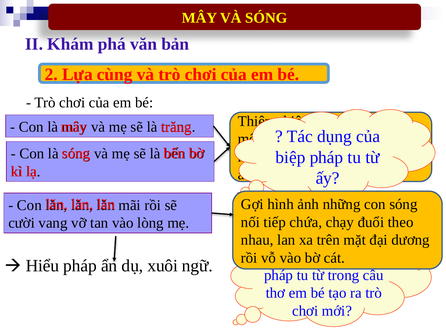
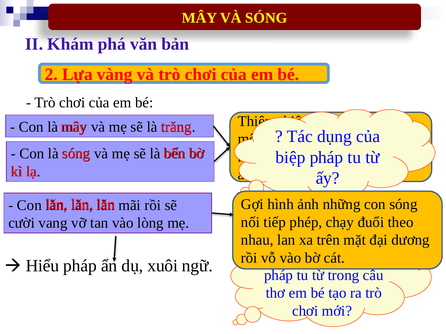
cùng: cùng -> vàng (115, 75)
chứa: chứa -> phép (306, 223)
